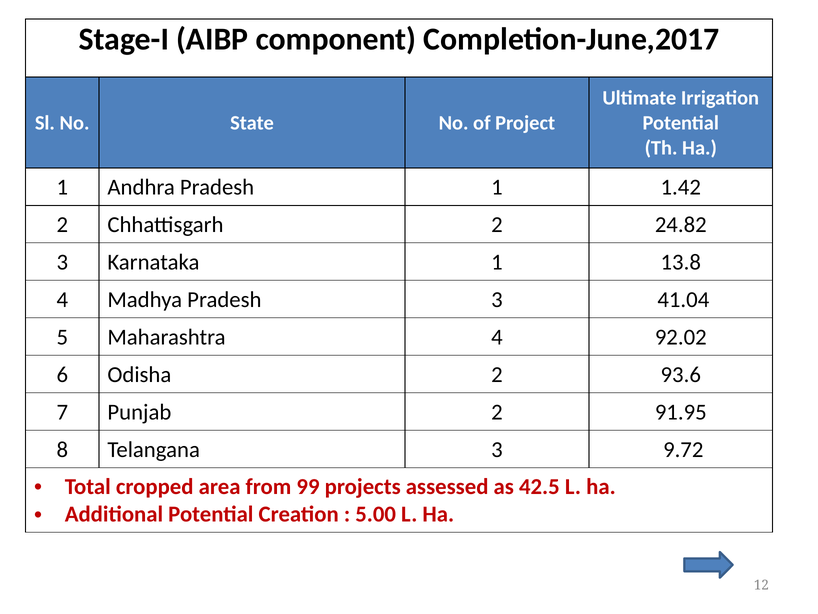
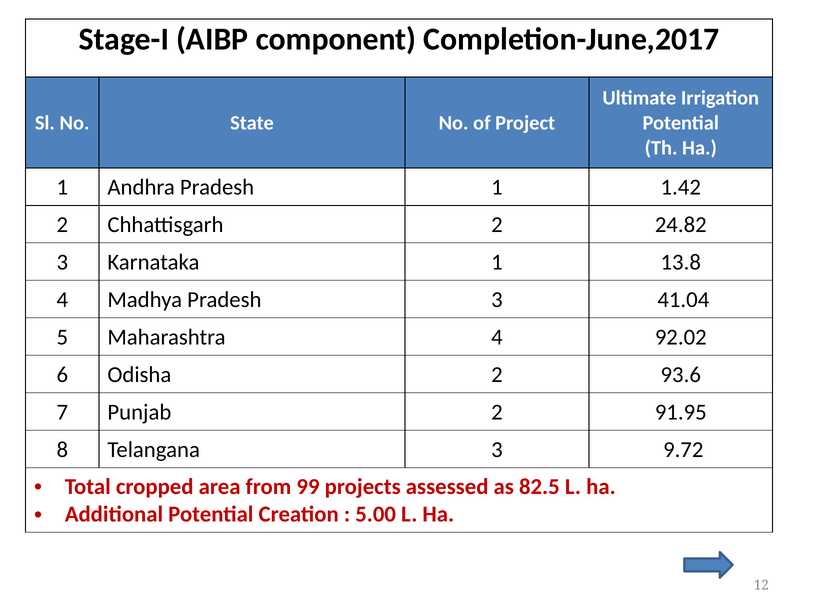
42.5: 42.5 -> 82.5 (539, 486)
